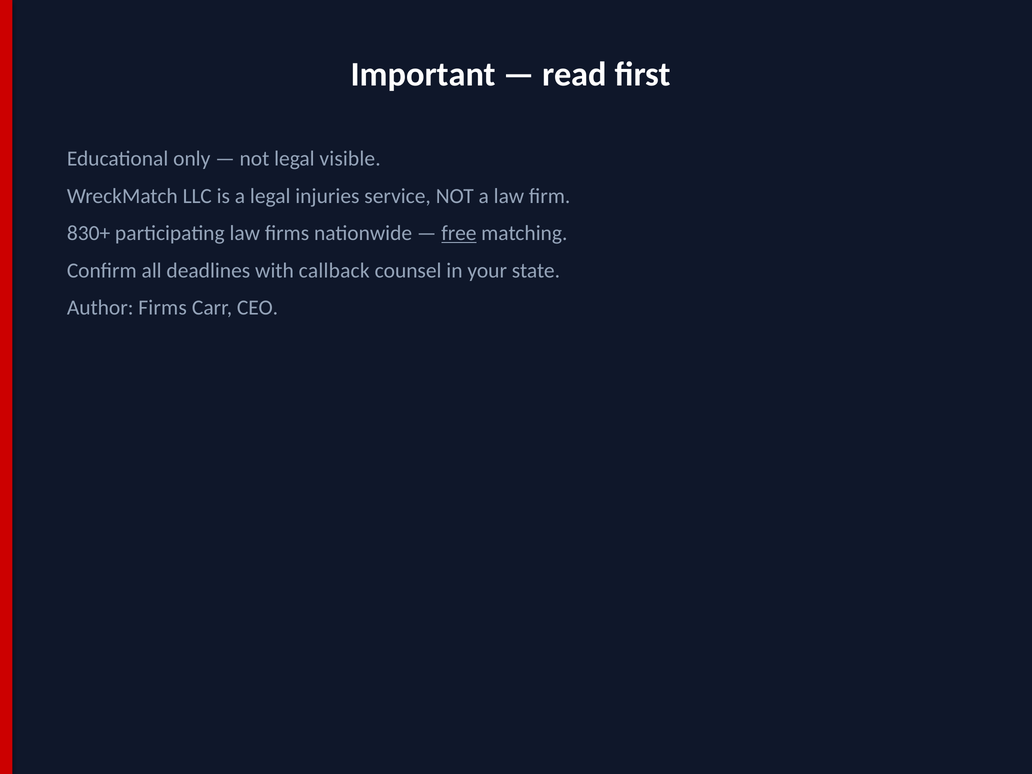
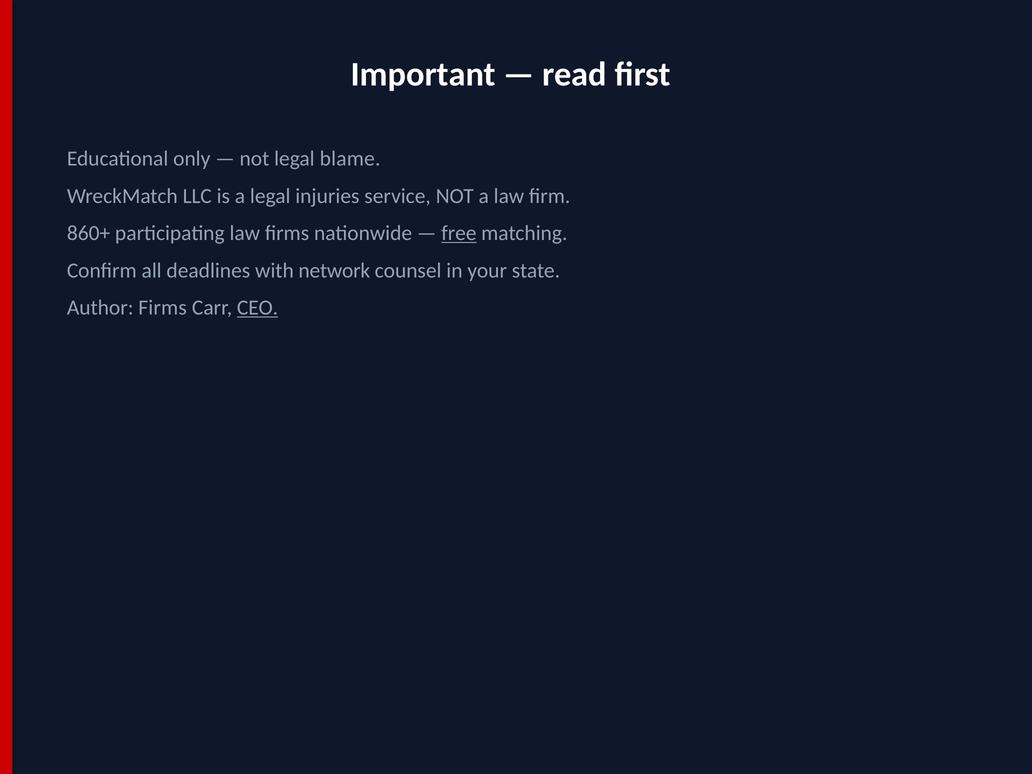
visible: visible -> blame (350, 159)
830+: 830+ -> 860+ (89, 233)
callback: callback -> network (334, 271)
CEO underline: none -> present (258, 308)
